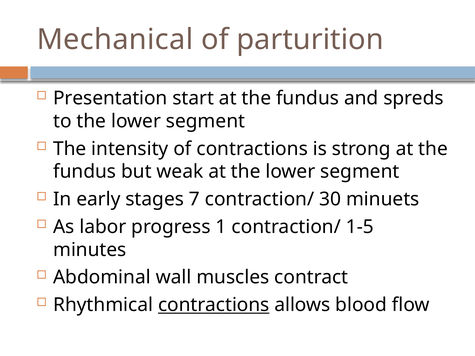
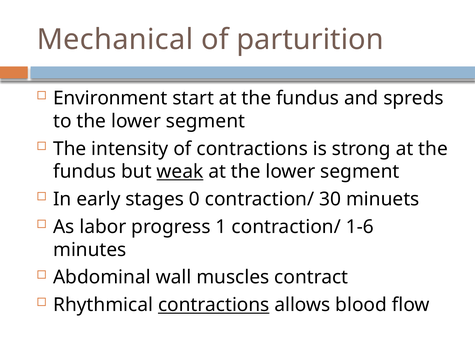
Presentation: Presentation -> Environment (110, 98)
weak underline: none -> present (180, 172)
7: 7 -> 0 (194, 199)
1-5: 1-5 -> 1-6 (360, 227)
